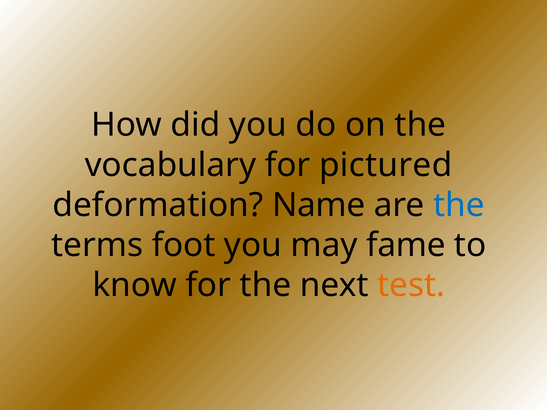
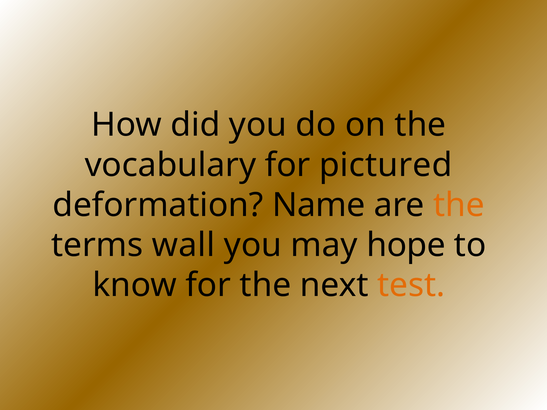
the colour: blue -> orange (459, 205)
foot: foot -> wall (183, 245)
fame: fame -> hope (406, 245)
